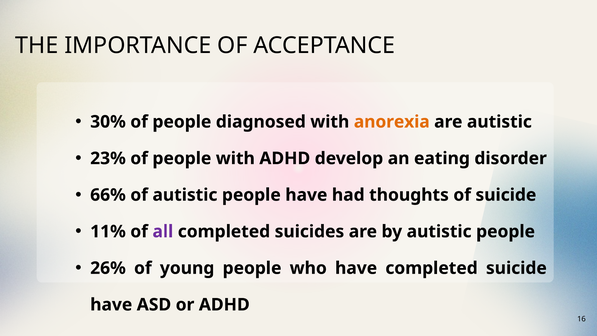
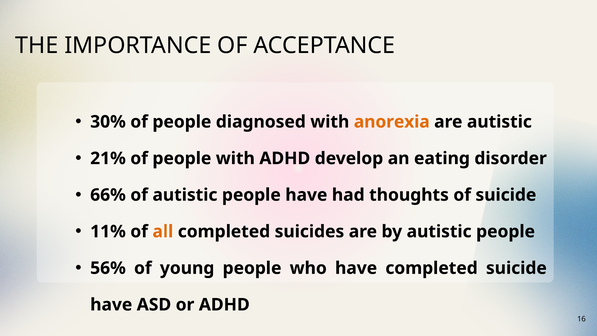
23%: 23% -> 21% (108, 158)
all colour: purple -> orange (163, 231)
26%: 26% -> 56% (108, 268)
